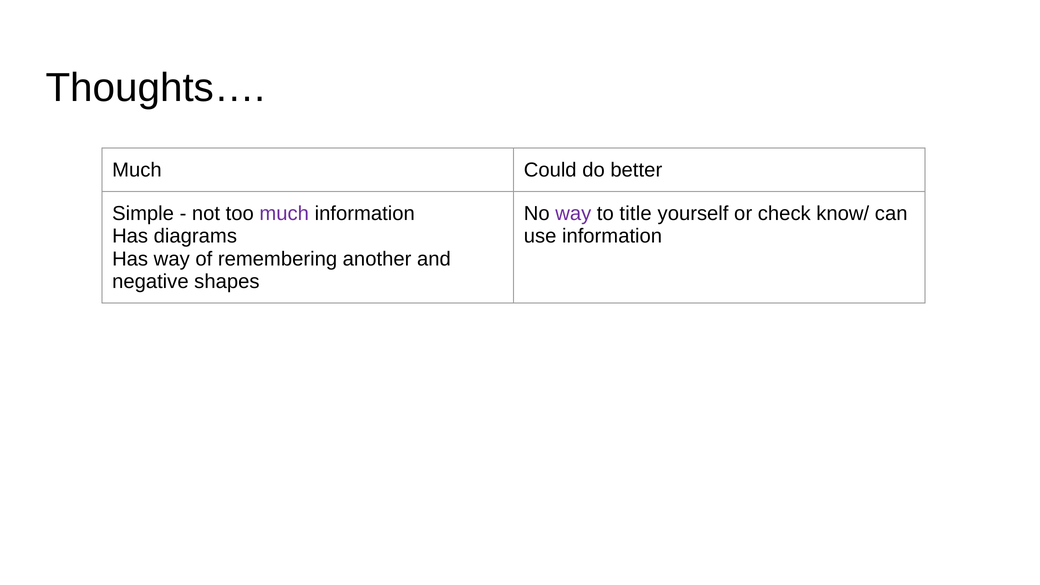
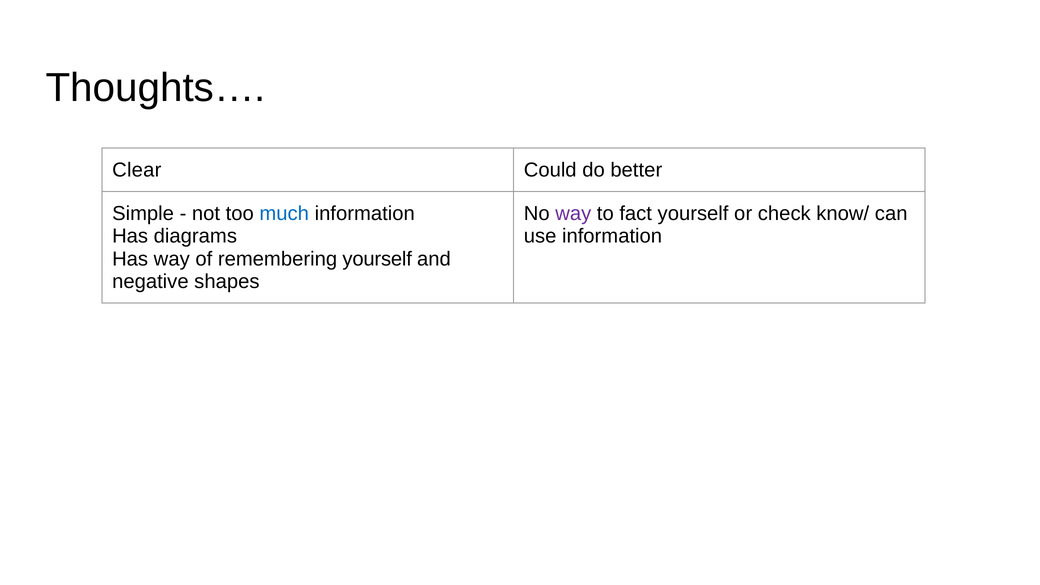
Much: Much -> Clear (137, 170)
much colour: purple -> blue (284, 214)
title: title -> fact (636, 214)
remembering another: another -> yourself (377, 259)
